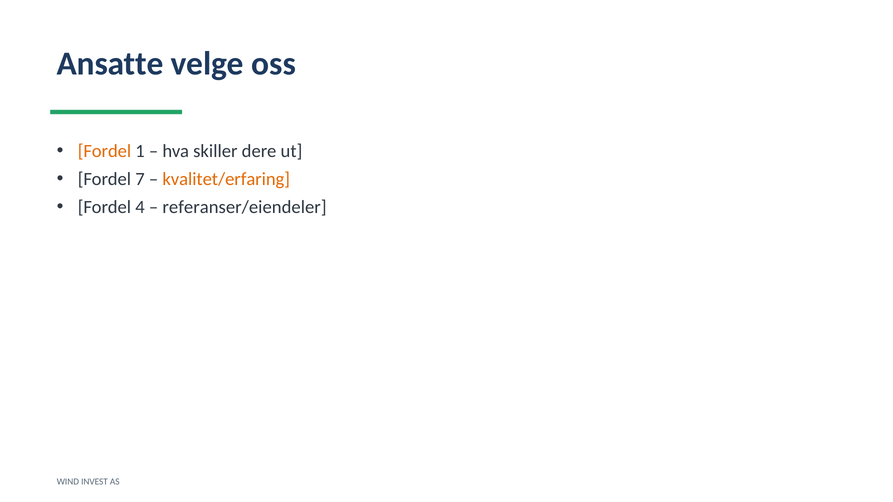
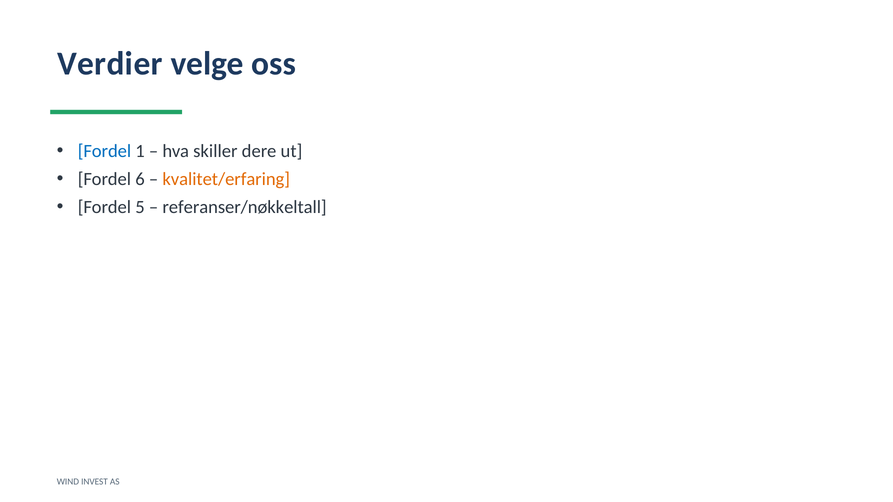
Ansatte: Ansatte -> Verdier (110, 64)
Fordel colour: orange -> blue (104, 151)
7: 7 -> 6 (140, 179)
4: 4 -> 5 (140, 207)
referanser/eiendeler: referanser/eiendeler -> referanser/nøkkeltall (245, 207)
